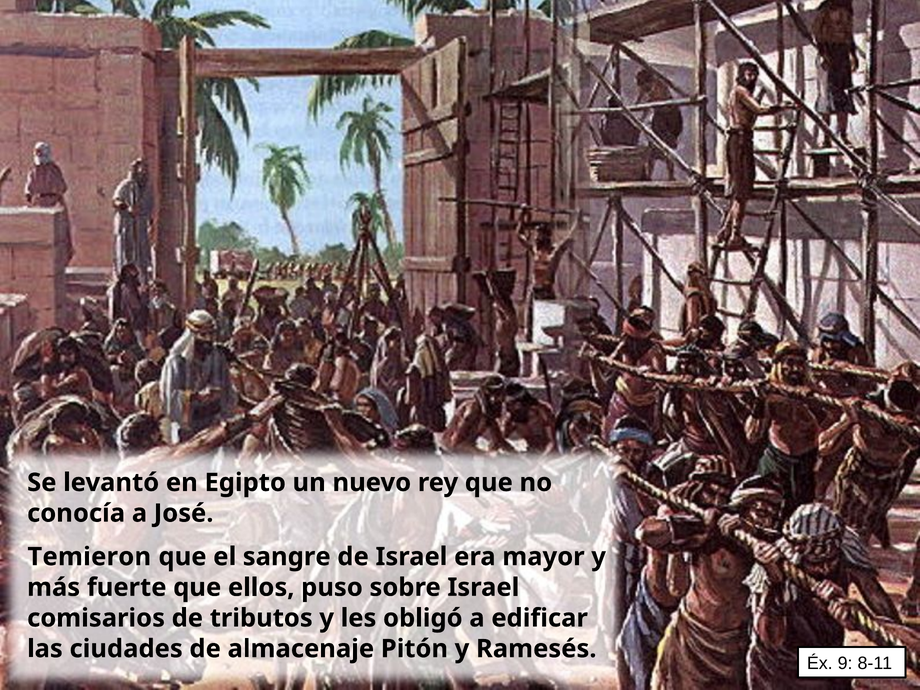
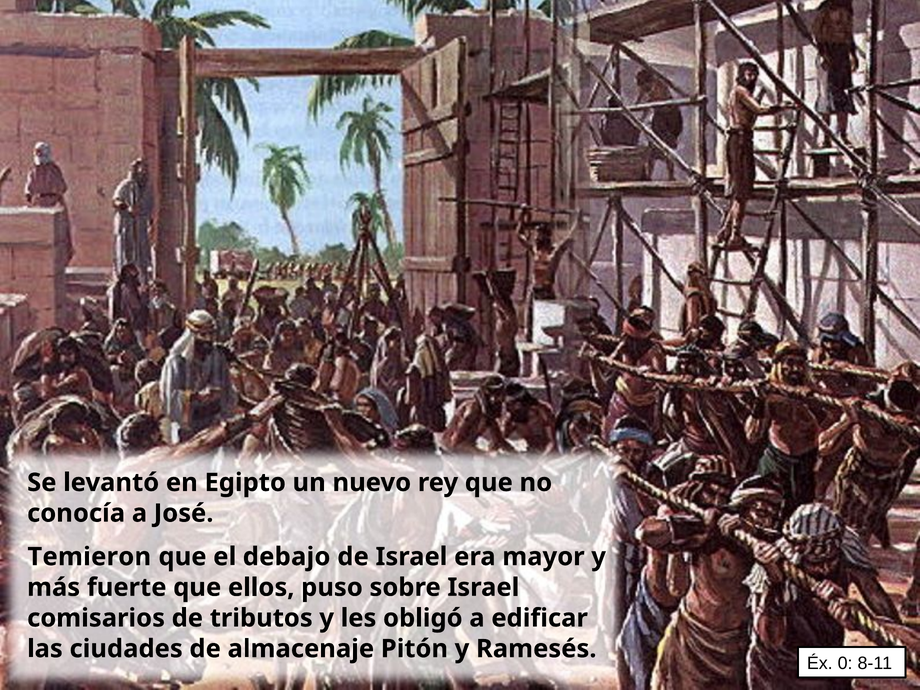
sangre: sangre -> debajo (287, 557)
9: 9 -> 0 (845, 663)
